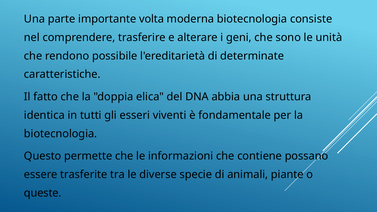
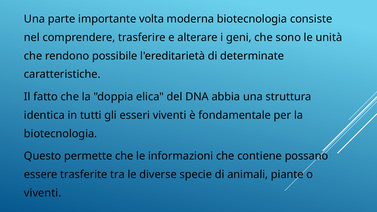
queste: queste -> viventi (43, 193)
